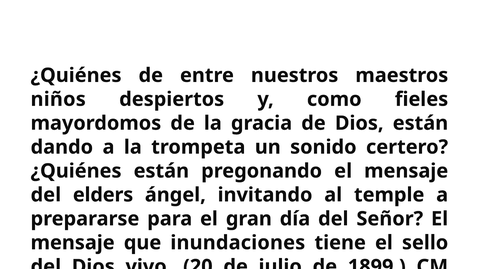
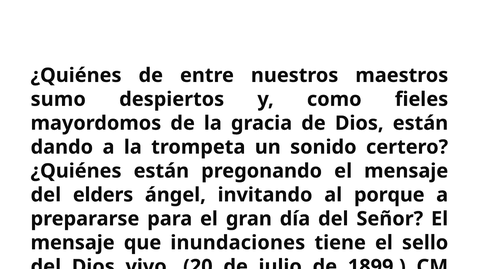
niños: niños -> sumo (58, 99)
temple: temple -> porque (389, 195)
